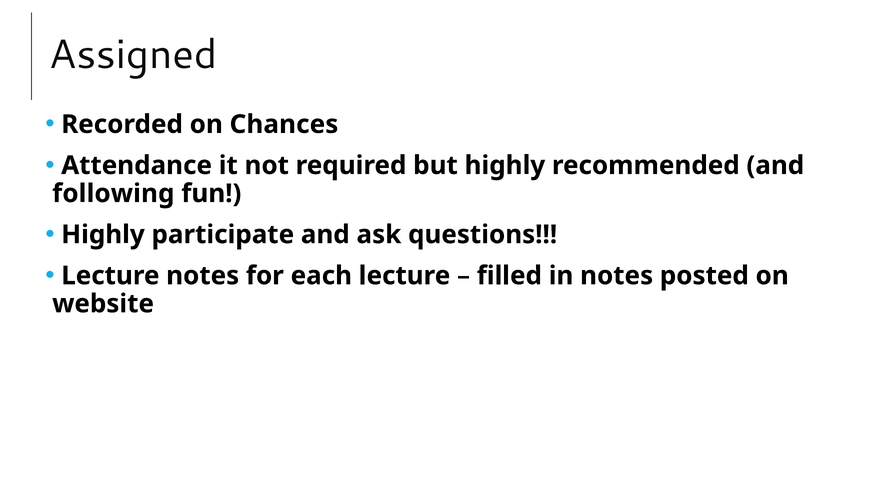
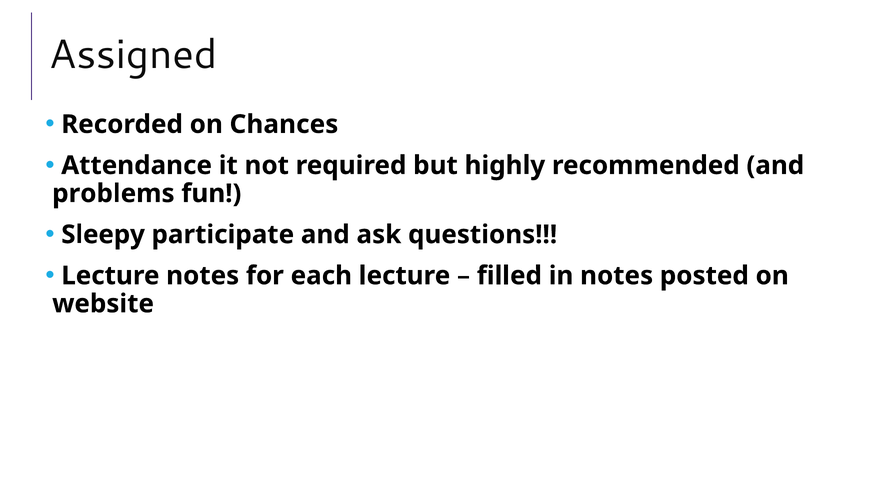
following: following -> problems (113, 194)
Highly: Highly -> Sleepy (103, 235)
